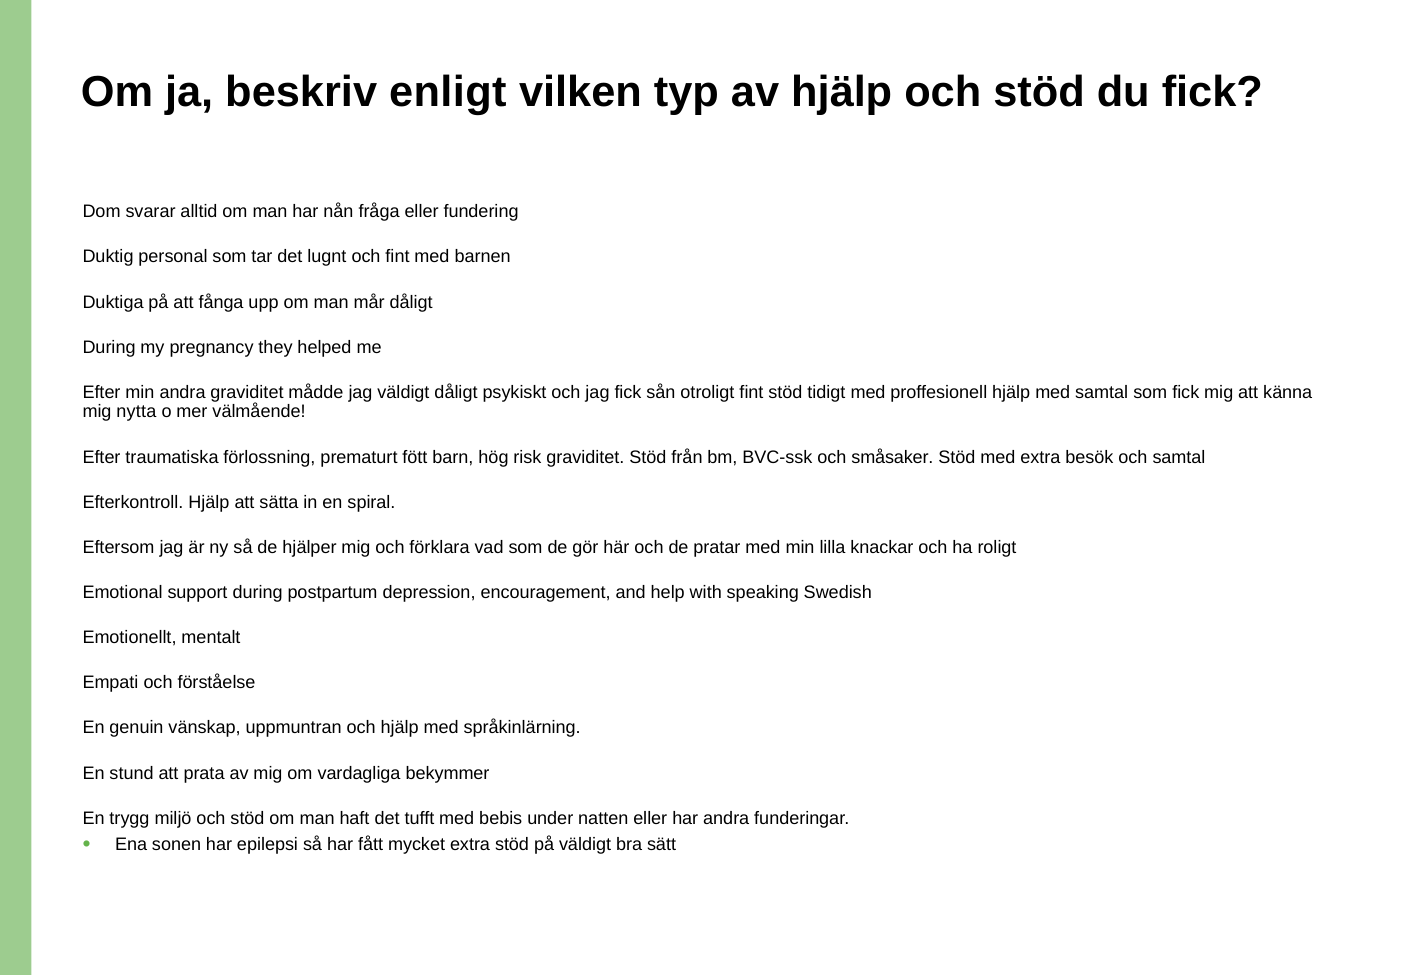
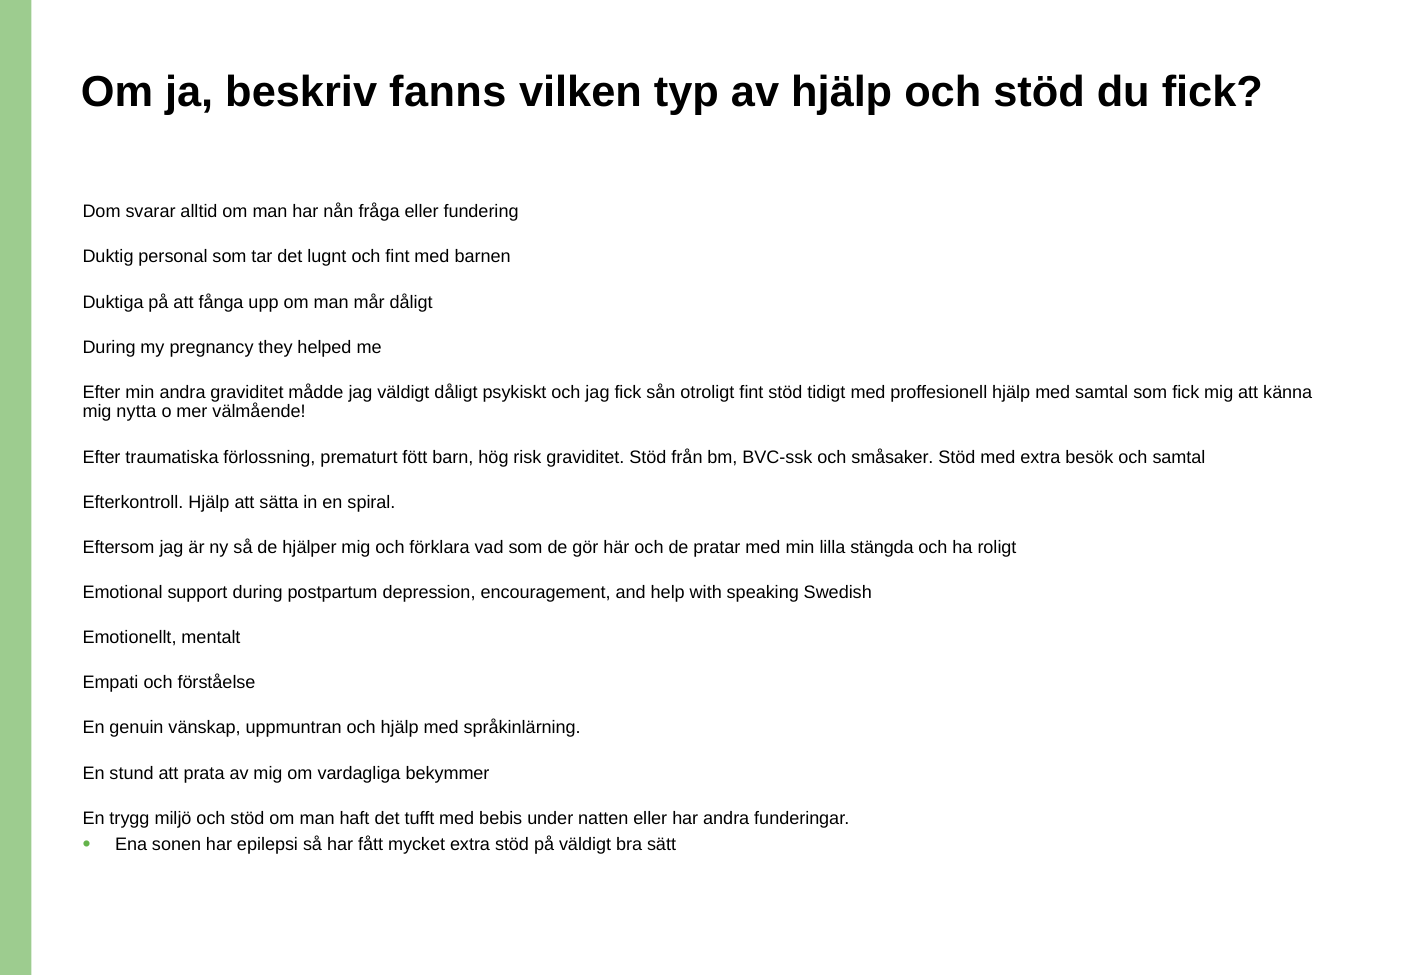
enligt: enligt -> fanns (448, 92)
knackar: knackar -> stängda (882, 548)
